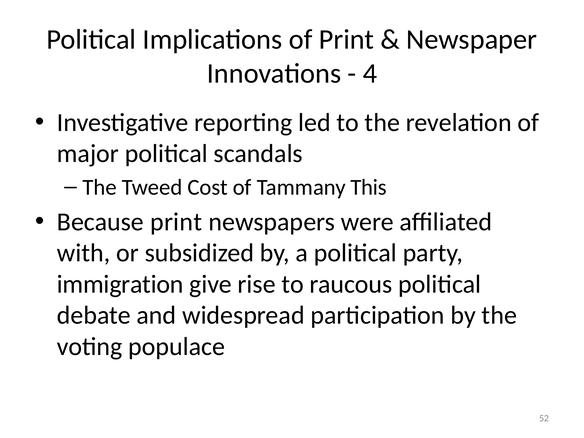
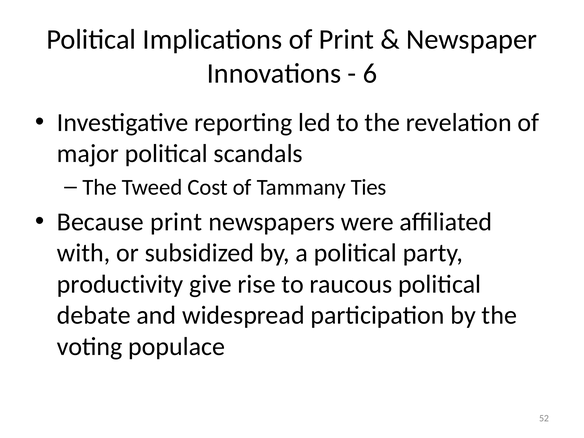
4: 4 -> 6 (370, 74)
This: This -> Ties (369, 187)
immigration: immigration -> productivity (120, 284)
